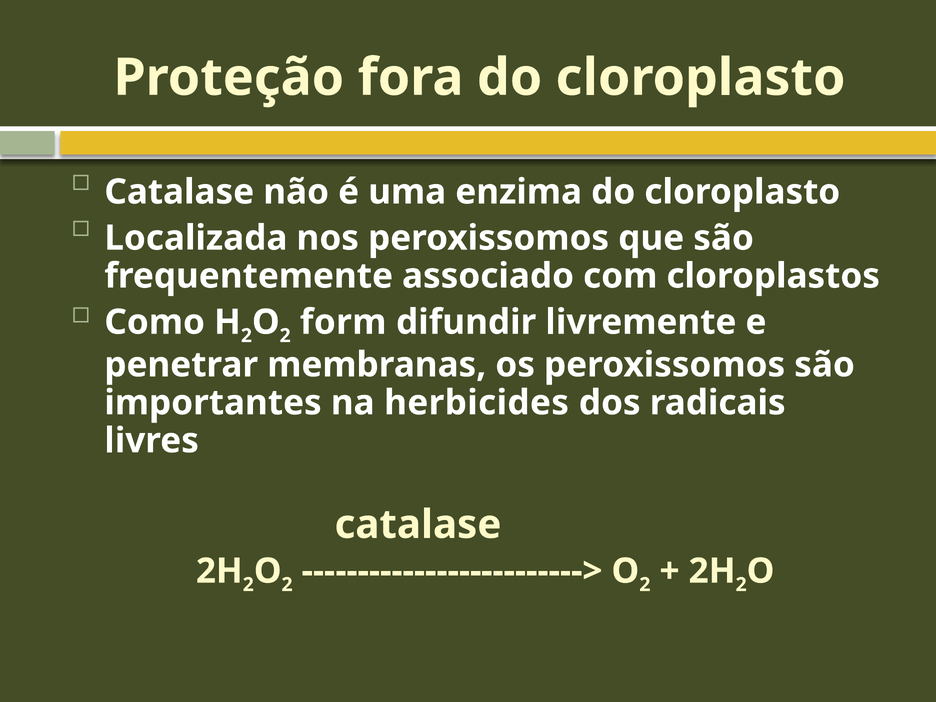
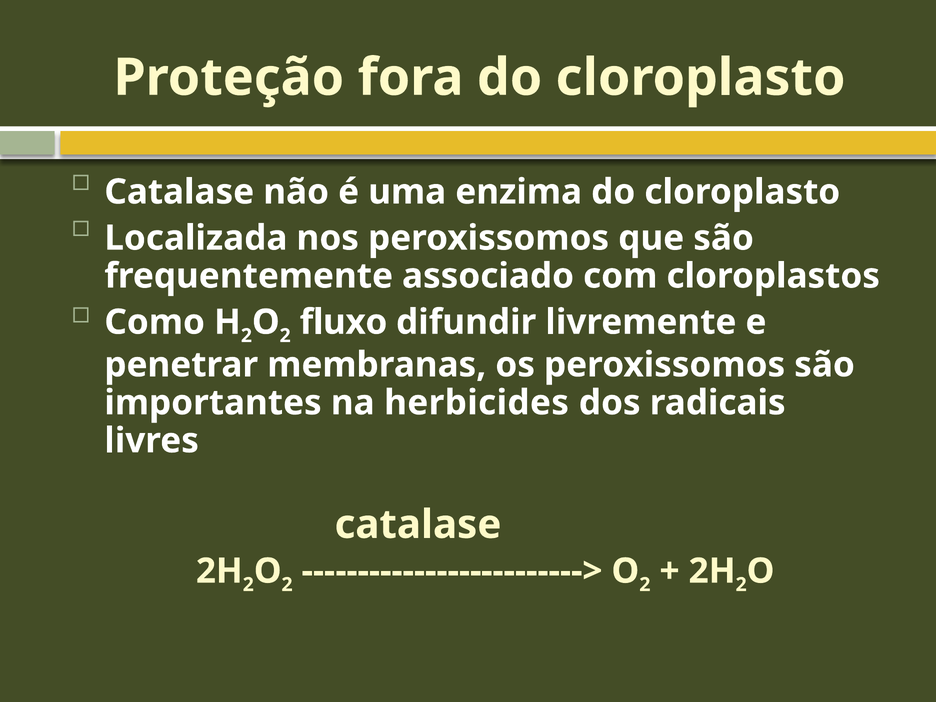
form: form -> fluxo (344, 322)
